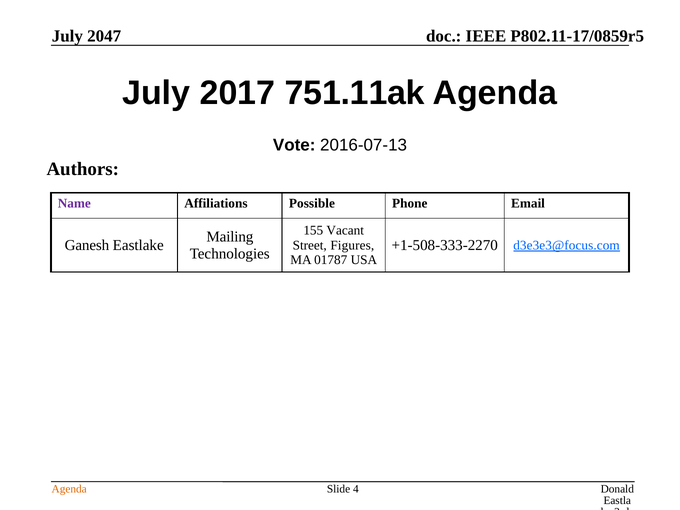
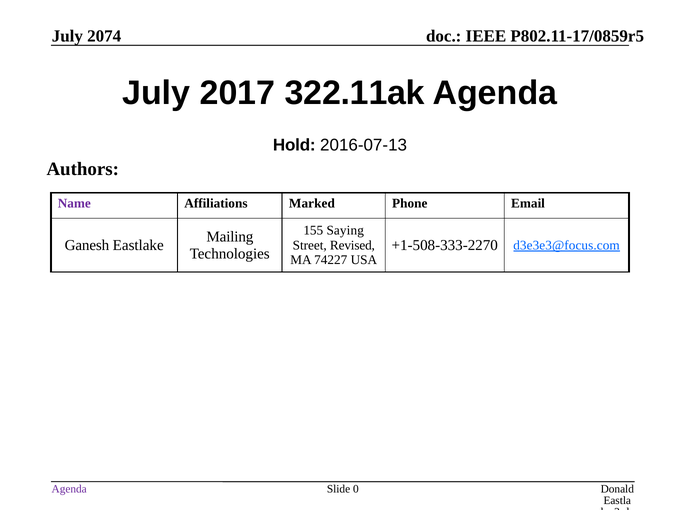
2047: 2047 -> 2074 (104, 36)
751.11ak: 751.11ak -> 322.11ak (355, 93)
Vote: Vote -> Hold (294, 145)
Possible: Possible -> Marked (312, 203)
Vacant: Vacant -> Saying (345, 231)
Figures: Figures -> Revised (352, 245)
01787: 01787 -> 74227 (331, 260)
Agenda colour: orange -> purple (69, 489)
4: 4 -> 0 (356, 489)
